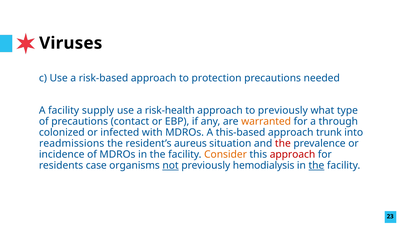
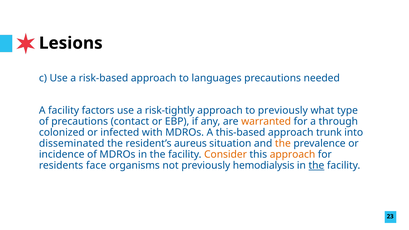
Viruses: Viruses -> Lesions (71, 43)
protection: protection -> languages (217, 78)
supply: supply -> factors (98, 110)
risk-health: risk-health -> risk-tightly (170, 110)
readmissions: readmissions -> disseminated (72, 144)
the colour: red -> orange (283, 144)
approach colour: red -> orange (293, 155)
case: case -> face (96, 166)
not underline: present -> none (171, 166)
